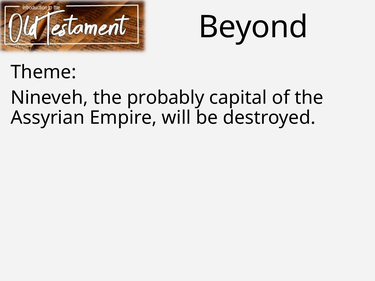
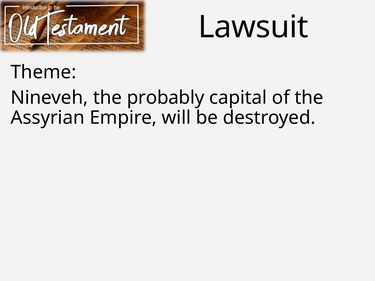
Beyond: Beyond -> Lawsuit (253, 27)
